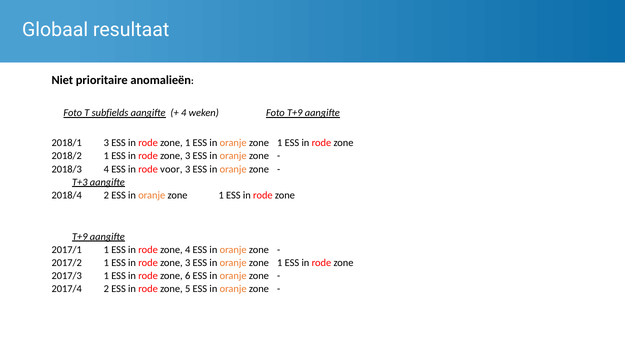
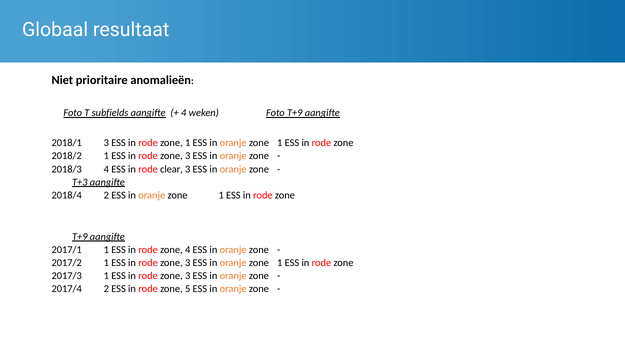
voor: voor -> clear (171, 169)
6: 6 -> 3 (188, 275)
